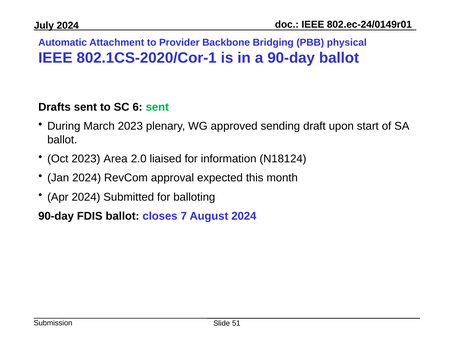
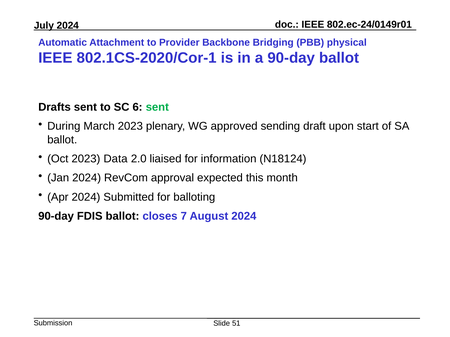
Area: Area -> Data (116, 159)
